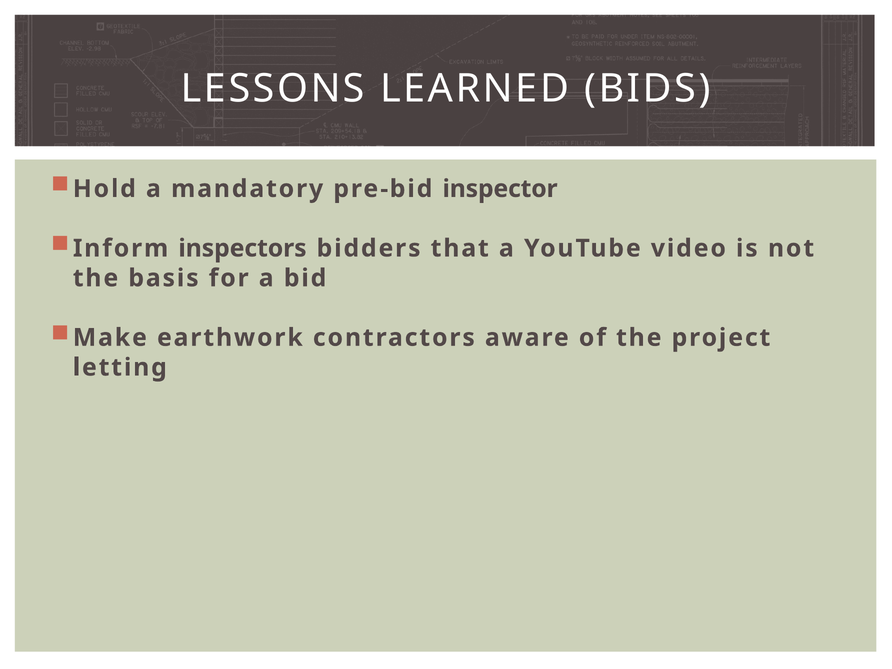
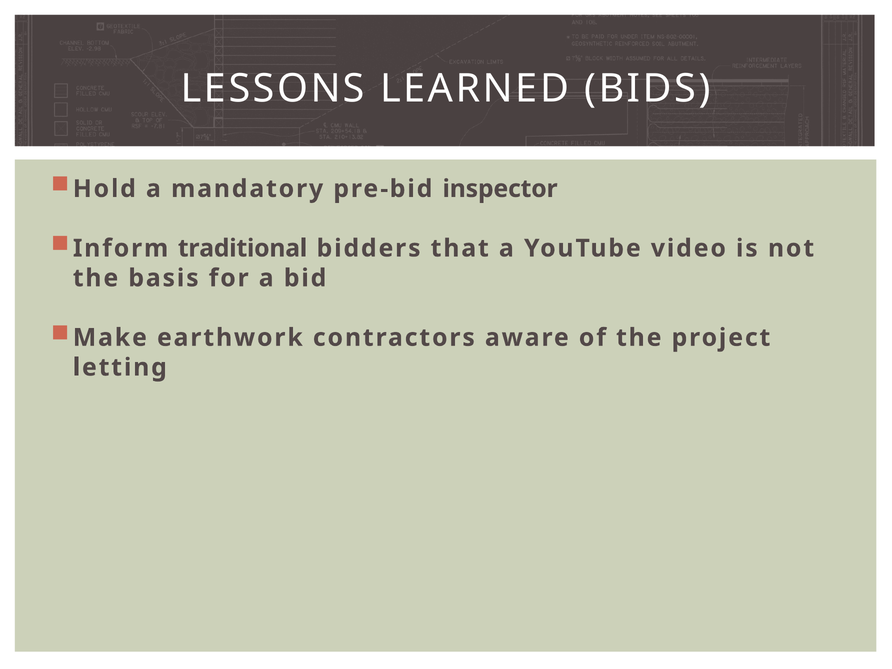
inspectors: inspectors -> traditional (243, 248)
